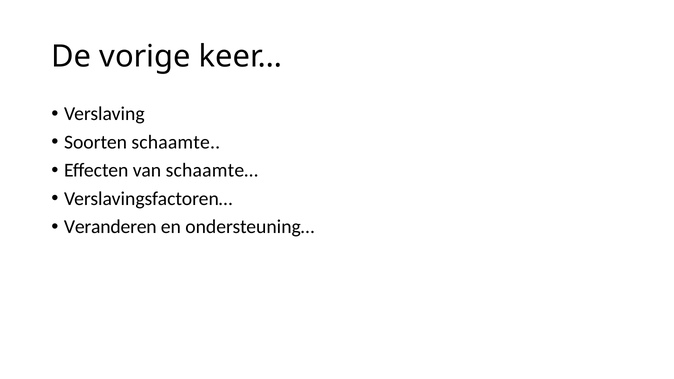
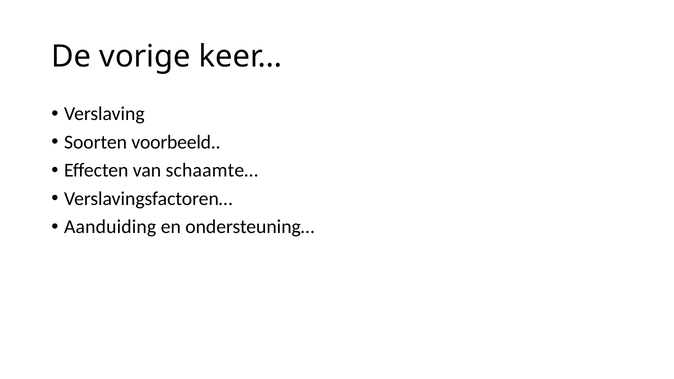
schaamte: schaamte -> voorbeeld (176, 142)
Veranderen: Veranderen -> Aanduiding (110, 227)
